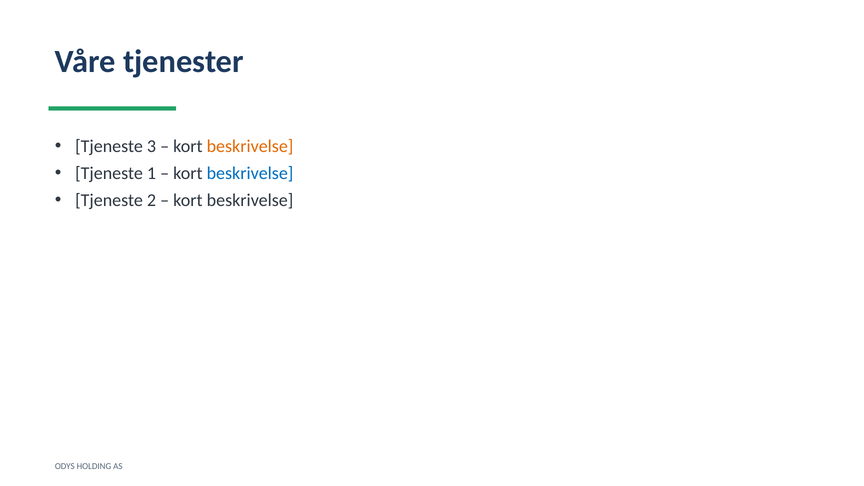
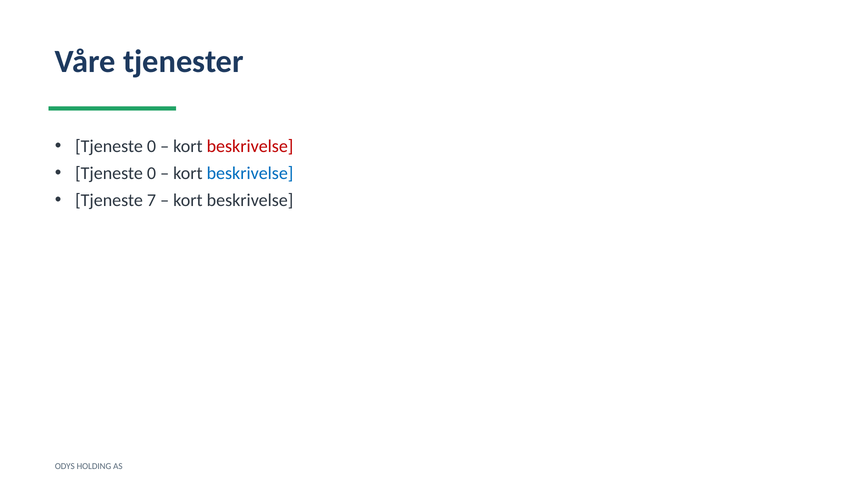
3: 3 -> 0 (151, 146)
beskrivelse colour: orange -> red (250, 146)
1: 1 -> 0 (151, 173)
2: 2 -> 7 (151, 200)
